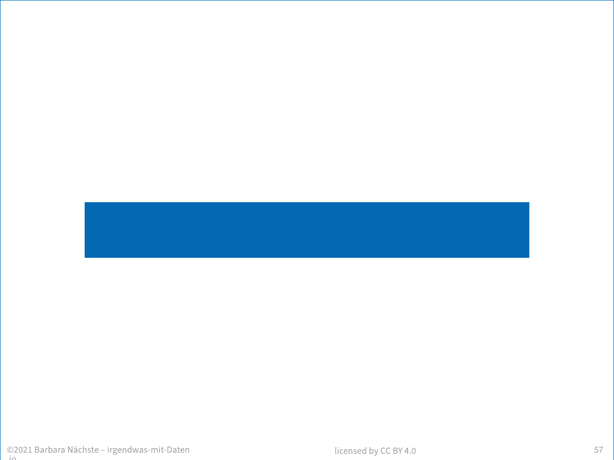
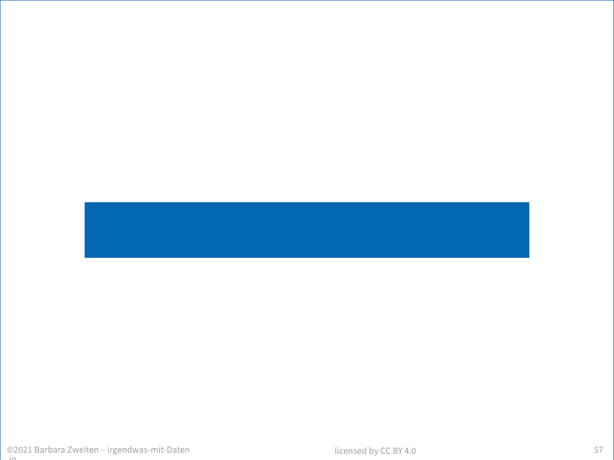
Nächste: Nächste -> Zweiten (83, 450)
